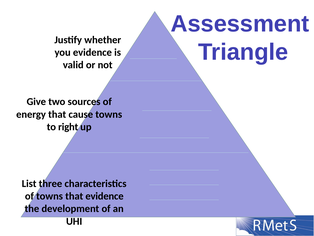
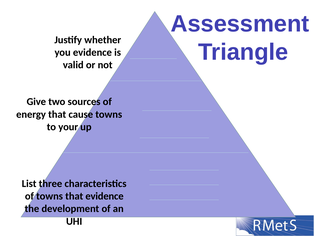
right: right -> your (68, 127)
